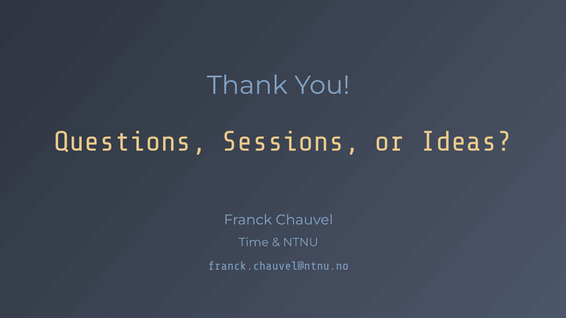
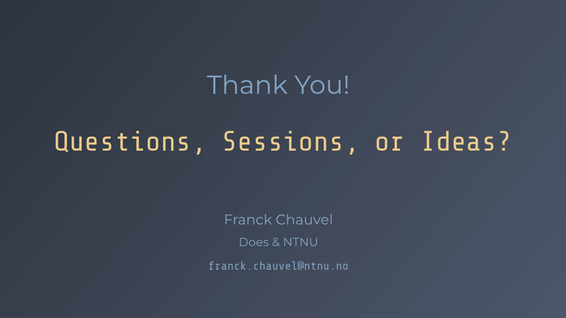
Time: Time -> Does (254, 243)
